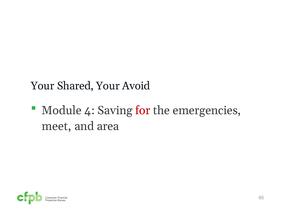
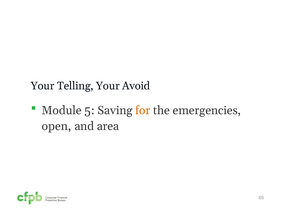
Shared: Shared -> Telling (75, 86)
4: 4 -> 5 (89, 110)
for colour: red -> orange (143, 110)
meet: meet -> open (56, 126)
